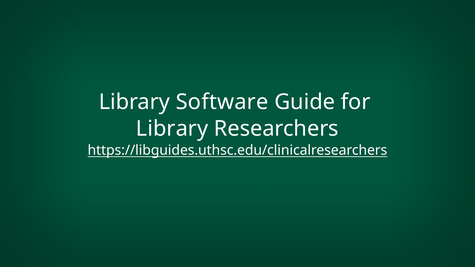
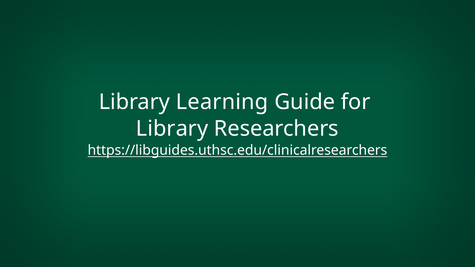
Software: Software -> Learning (222, 102)
